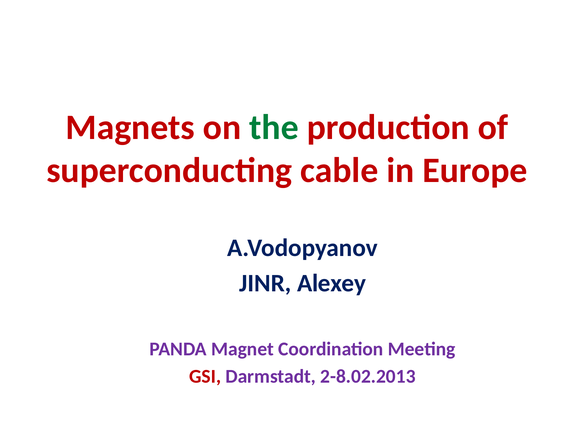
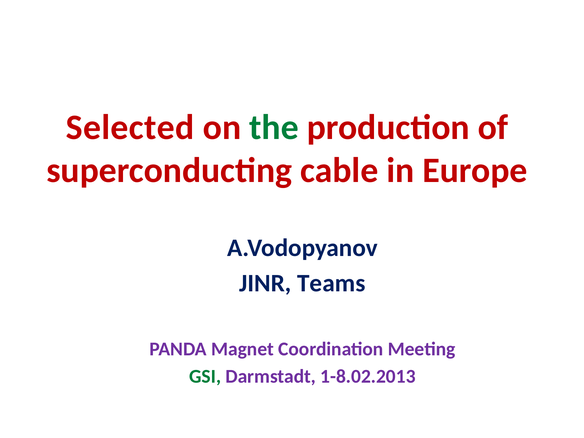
Magnets: Magnets -> Selected (130, 127)
Alexey: Alexey -> Teams (331, 283)
GSI colour: red -> green (205, 376)
2-8.02.2013: 2-8.02.2013 -> 1-8.02.2013 (368, 376)
